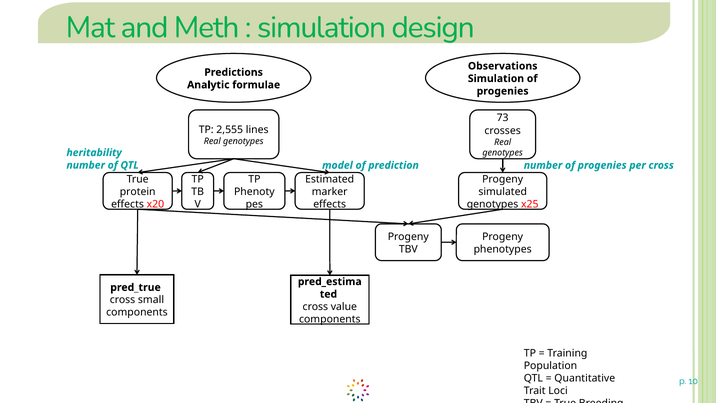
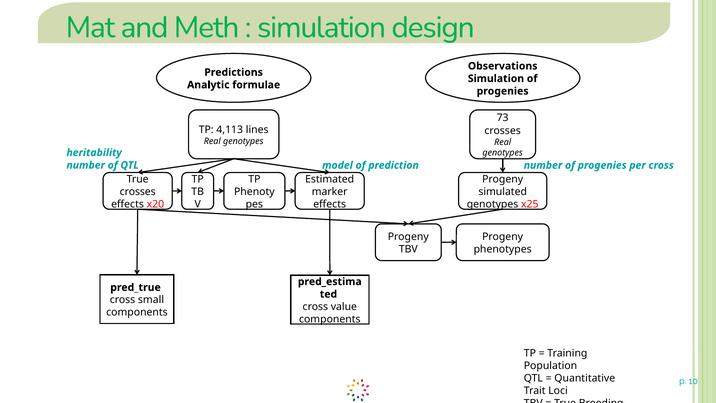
2,555: 2,555 -> 4,113 (230, 130)
protein: protein -> crosses (138, 191)
